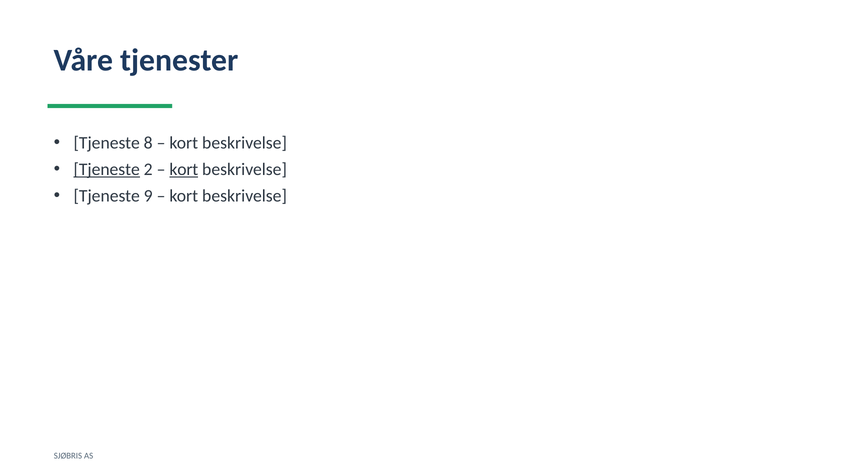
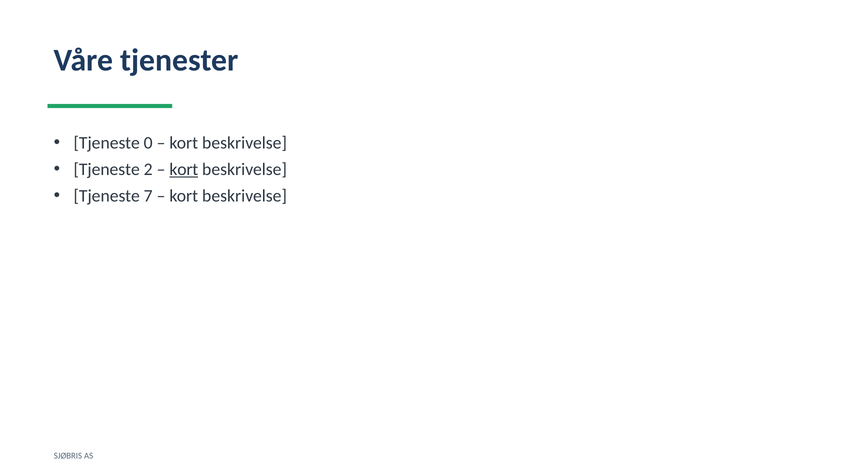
8: 8 -> 0 (148, 143)
Tjeneste underline: present -> none (107, 170)
9: 9 -> 7 (148, 196)
